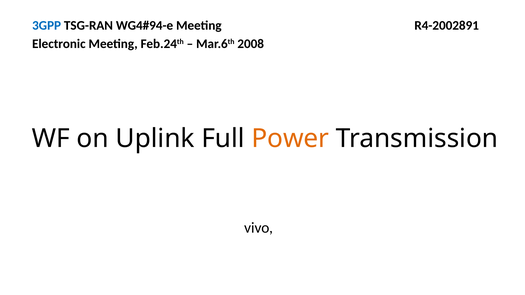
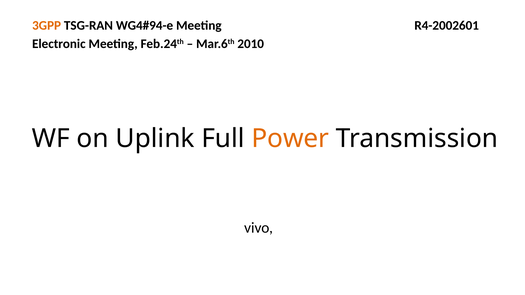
3GPP colour: blue -> orange (47, 26)
R4-2002891: R4-2002891 -> R4-2002601 (447, 26)
2008: 2008 -> 2010 (251, 44)
